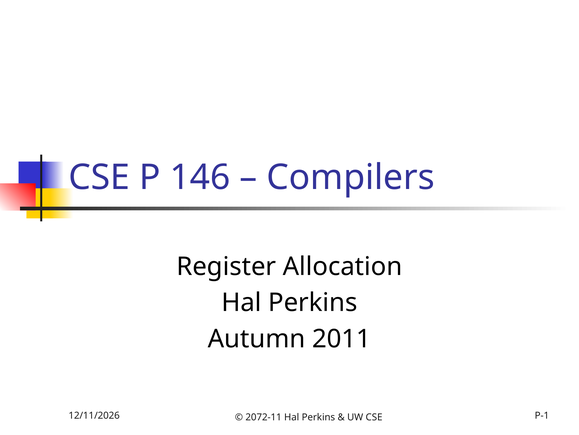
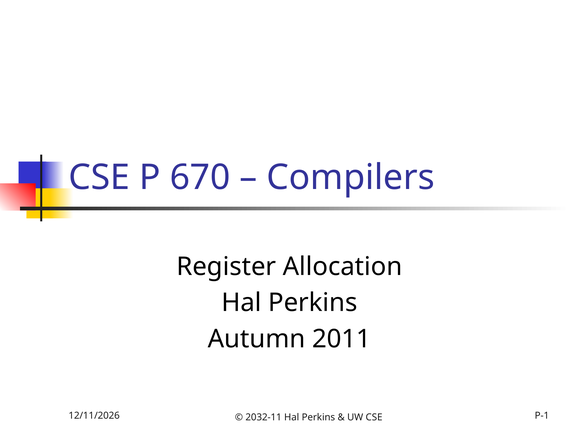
146: 146 -> 670 (200, 177)
2072-11: 2072-11 -> 2032-11 (264, 417)
